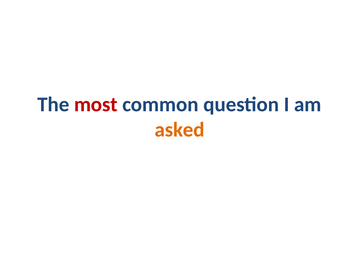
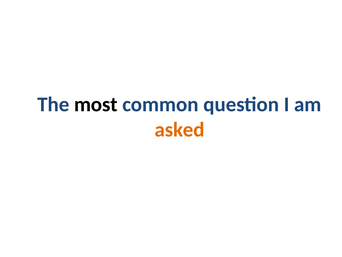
most colour: red -> black (96, 104)
